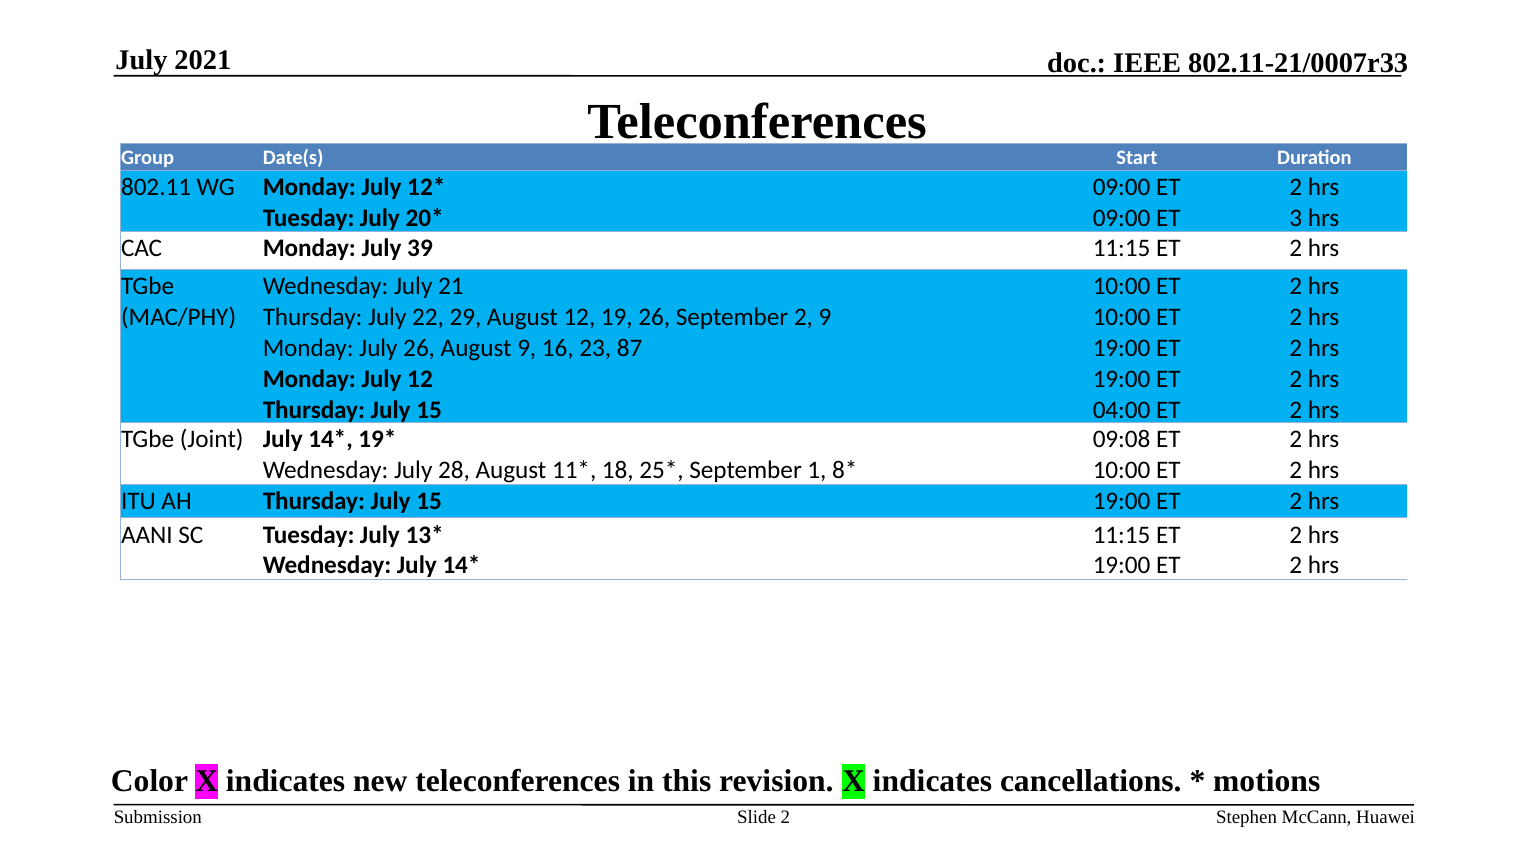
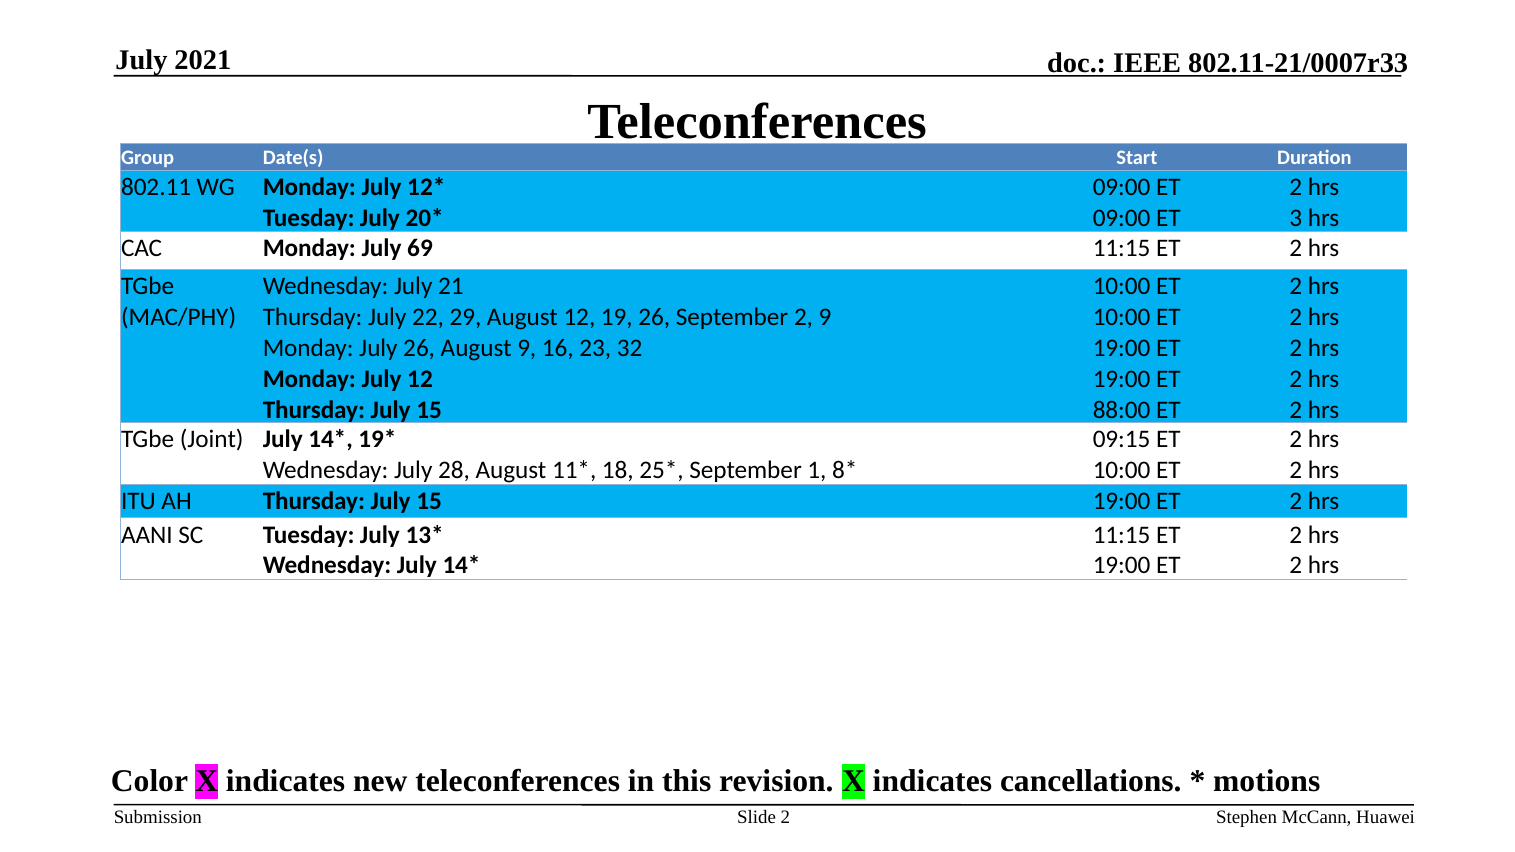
39: 39 -> 69 (420, 249)
87: 87 -> 32 (630, 348)
04:00: 04:00 -> 88:00 (1122, 410)
09:08: 09:08 -> 09:15 (1122, 439)
